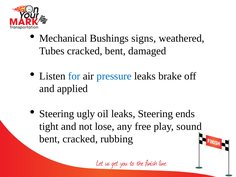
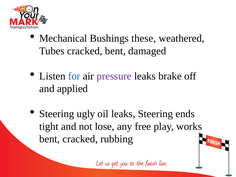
signs: signs -> these (144, 38)
pressure colour: blue -> purple (114, 76)
sound: sound -> works (189, 126)
